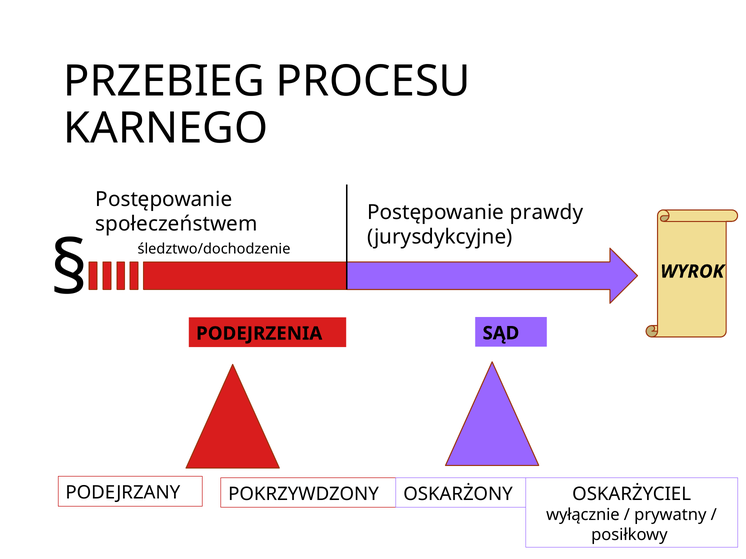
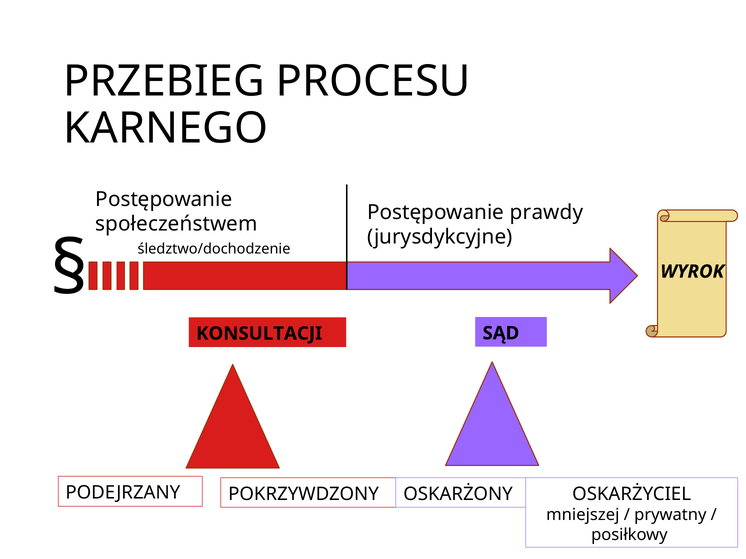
PODEJRZENIA: PODEJRZENIA -> KONSULTACJI (259, 334)
wyłącznie: wyłącznie -> mniejszej (583, 515)
